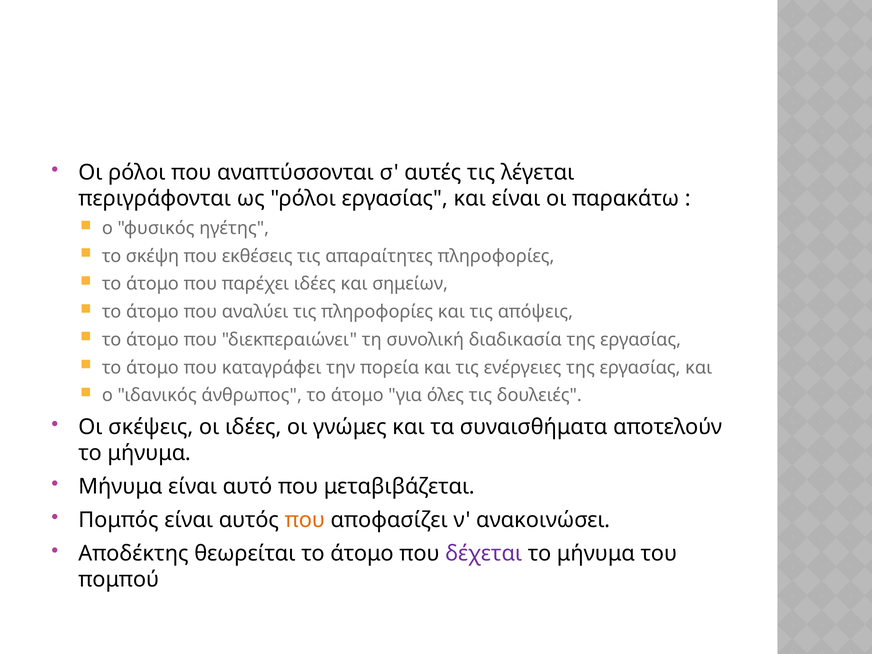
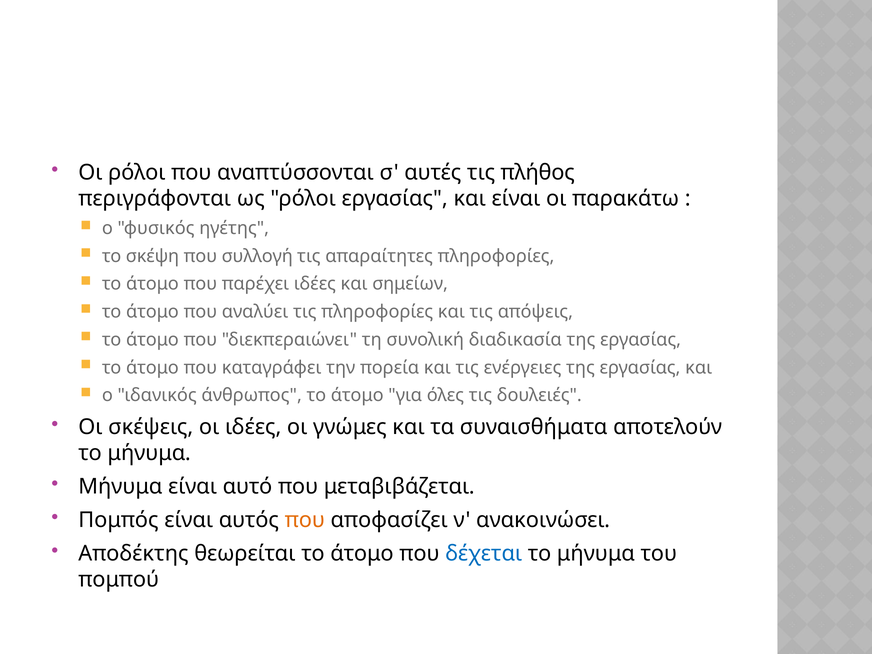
λέγεται: λέγεται -> πλήθος (538, 172)
εκθέσεις: εκθέσεις -> συλλογή (257, 256)
δέχεται colour: purple -> blue (484, 553)
